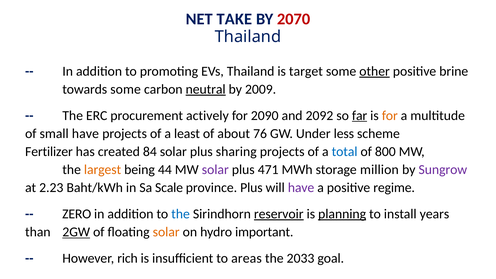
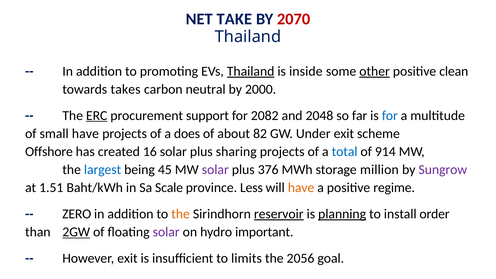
Thailand underline: none -> present (251, 71)
target: target -> inside (306, 71)
brine: brine -> clean (454, 71)
towards some: some -> takes (126, 89)
neutral underline: present -> none (206, 89)
2009: 2009 -> 2000 (261, 89)
ERC underline: none -> present (97, 116)
actively: actively -> support (207, 116)
2090: 2090 -> 2082 (265, 116)
2092: 2092 -> 2048 (319, 116)
far underline: present -> none (360, 116)
for colour: orange -> blue (390, 116)
least: least -> does (187, 134)
76: 76 -> 82 (260, 134)
Under less: less -> exit (344, 134)
Fertilizer: Fertilizer -> Offshore (49, 152)
84: 84 -> 16 (150, 152)
800: 800 -> 914 (385, 152)
largest colour: orange -> blue (103, 170)
44: 44 -> 45 (165, 170)
471: 471 -> 376 (268, 170)
2.23: 2.23 -> 1.51 (51, 188)
province Plus: Plus -> Less (251, 188)
have colour: purple -> orange (301, 188)
the colour: blue -> orange (181, 214)
years: years -> order (435, 214)
solar colour: orange -> purple (166, 232)
However rich: rich -> exit (127, 258)
areas: areas -> limits (247, 258)
2033: 2033 -> 2056 (301, 258)
